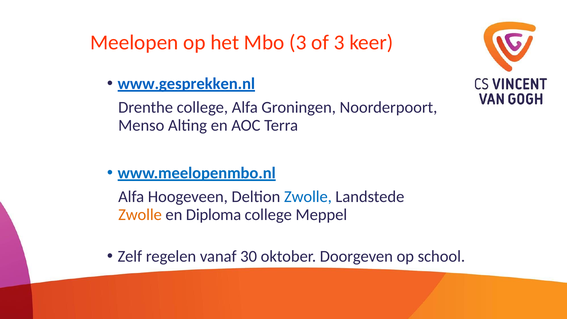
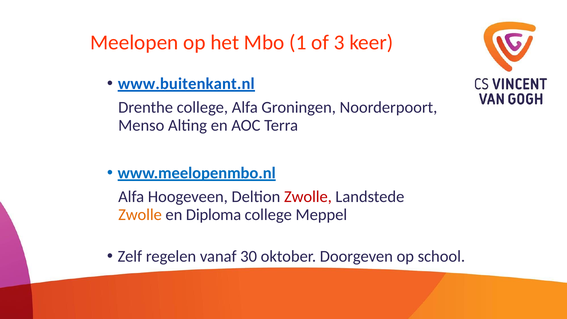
Mbo 3: 3 -> 1 (298, 43)
www.gesprekken.nl: www.gesprekken.nl -> www.buitenkant.nl (186, 84)
Zwolle colour: blue -> red (308, 197)
